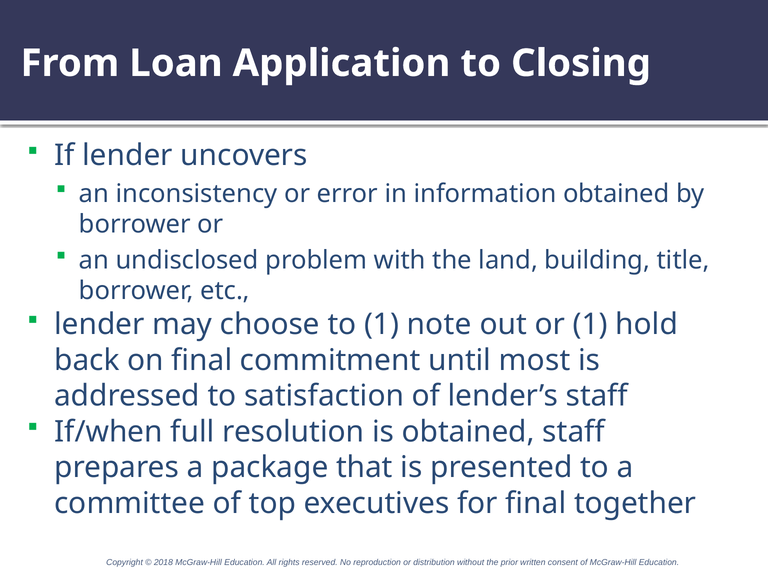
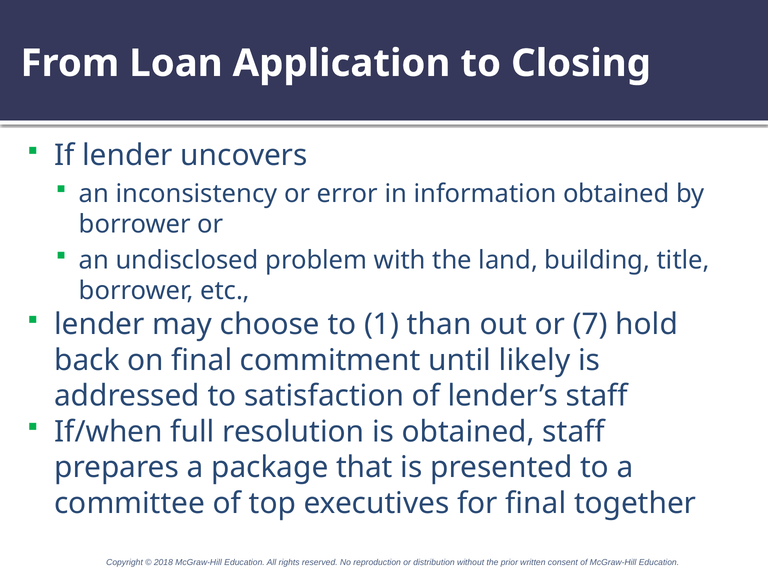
note: note -> than (439, 324)
or 1: 1 -> 7 (590, 324)
most: most -> likely (535, 360)
